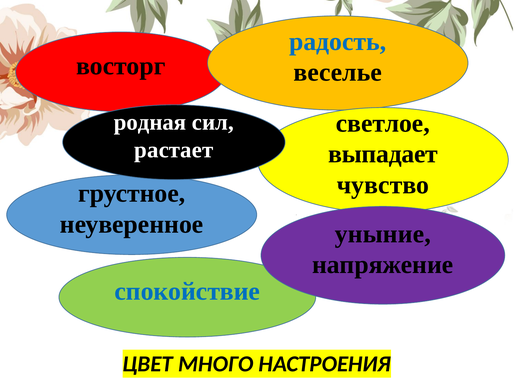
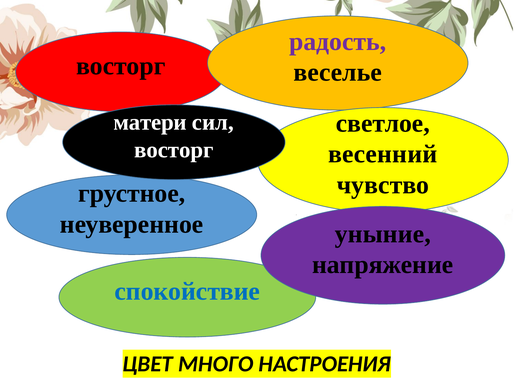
радость colour: blue -> purple (338, 42)
родная: родная -> матери (150, 122)
растает: растает -> восторг (174, 150)
выпадает: выпадает -> весенний (383, 154)
